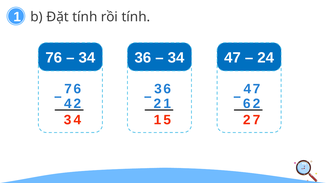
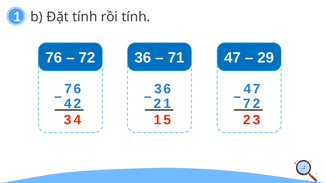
34: 34 -> 72 (87, 58)
34: 34 -> 71 (176, 58)
24: 24 -> 29 (266, 58)
2 6: 6 -> 7 (247, 104)
1 7: 7 -> 3 (256, 120)
